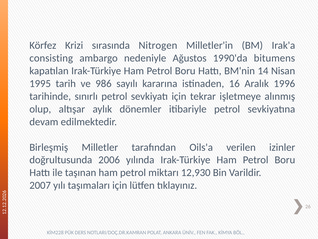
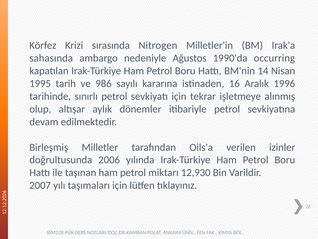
consisting: consisting -> sahasında (51, 58)
bitumens: bitumens -> occurring (274, 58)
